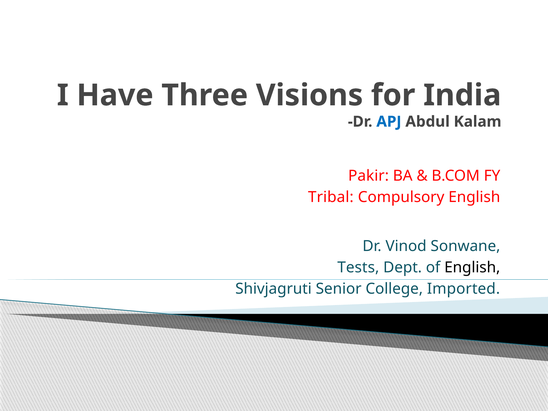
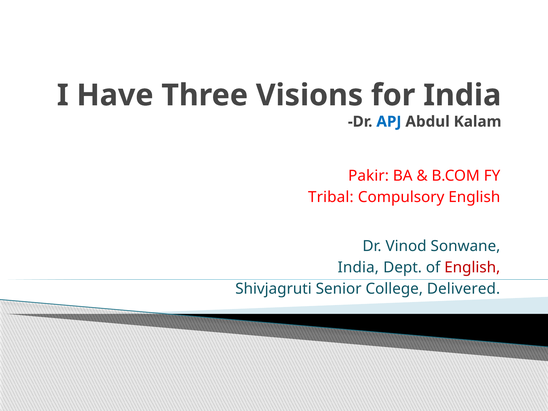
Tests: Tests -> India (358, 268)
English colour: black -> red (472, 268)
Imported: Imported -> Delivered (464, 289)
